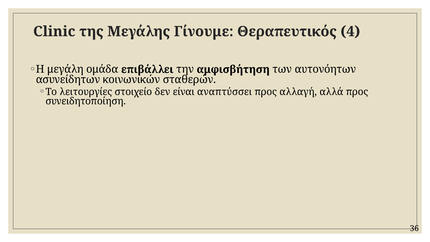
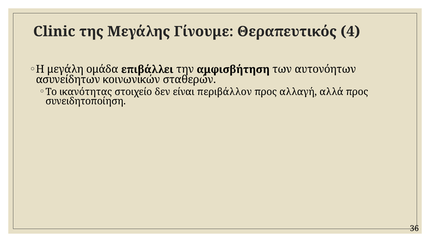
λειτουργίες: λειτουργίες -> ικανότητας (86, 92)
αναπτύσσει: αναπτύσσει -> περιβάλλον (224, 92)
